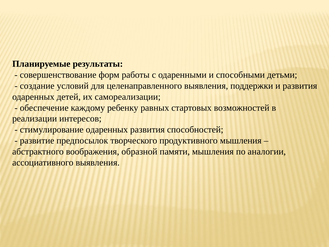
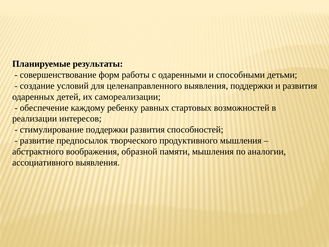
стимулирование одаренных: одаренных -> поддержки (107, 130)
